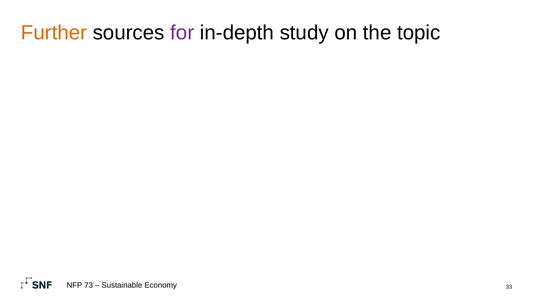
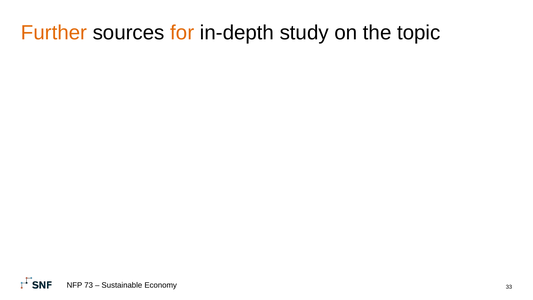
for colour: purple -> orange (182, 33)
